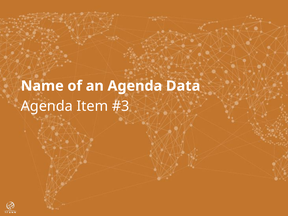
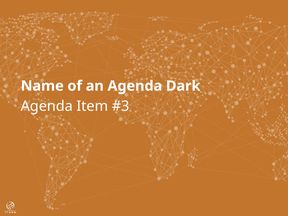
Data: Data -> Dark (183, 86)
